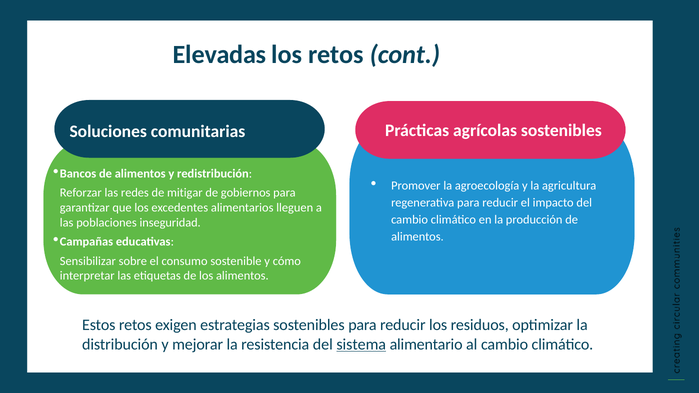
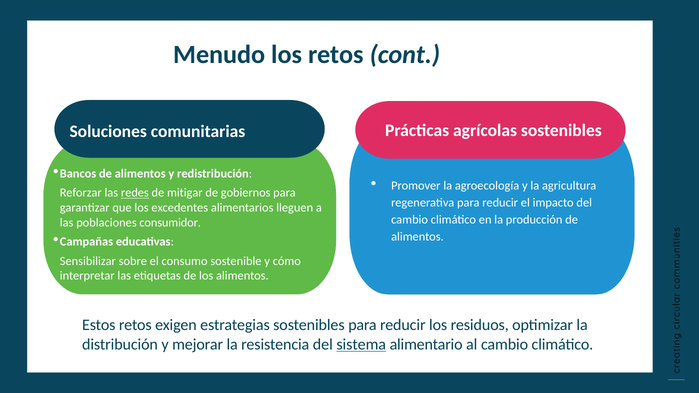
Elevadas: Elevadas -> Menudo (219, 54)
redes underline: none -> present (135, 193)
inseguridad: inseguridad -> consumidor (170, 223)
